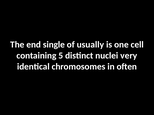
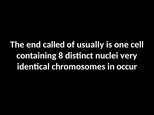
single: single -> called (54, 45)
5: 5 -> 8 (61, 56)
often: often -> occur (127, 67)
